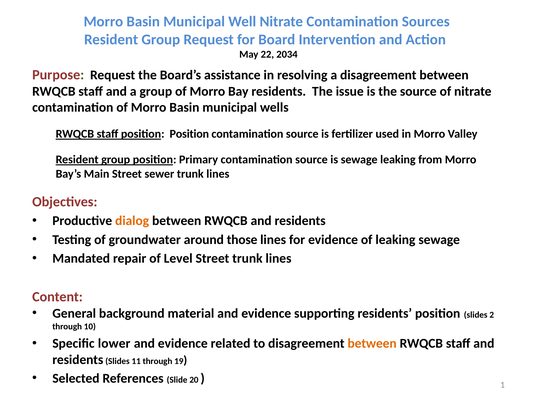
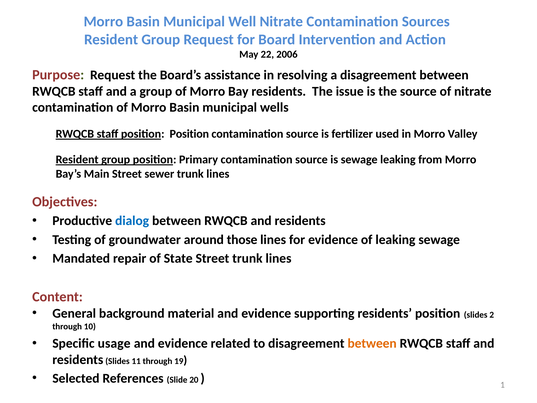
2034: 2034 -> 2006 (287, 54)
dialog colour: orange -> blue (132, 221)
Level: Level -> State (178, 258)
lower: lower -> usage (114, 343)
